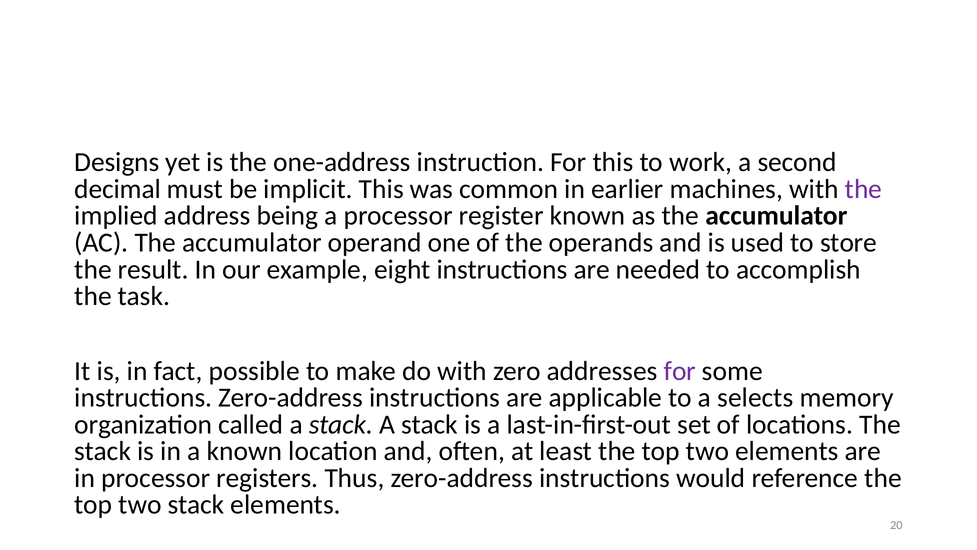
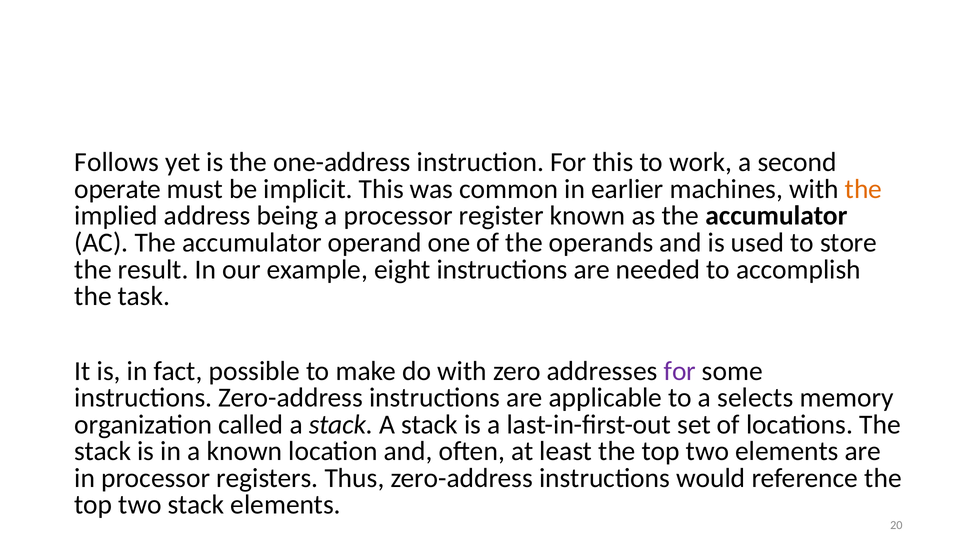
Designs: Designs -> Follows (117, 162)
decimal: decimal -> operate (118, 189)
the colour: purple -> orange (864, 189)
